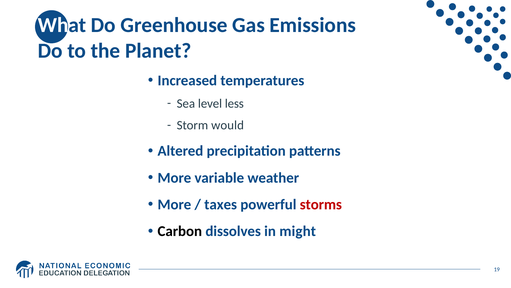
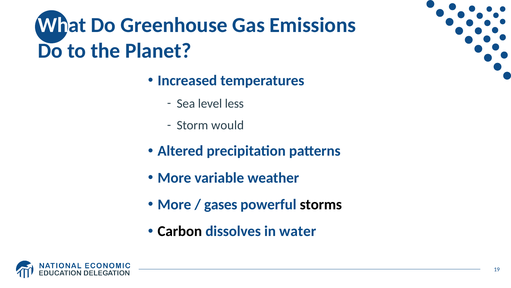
taxes: taxes -> gases (221, 204)
storms colour: red -> black (321, 204)
might: might -> water (298, 231)
